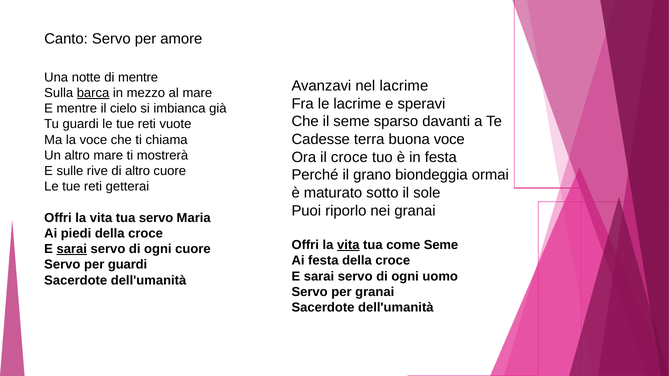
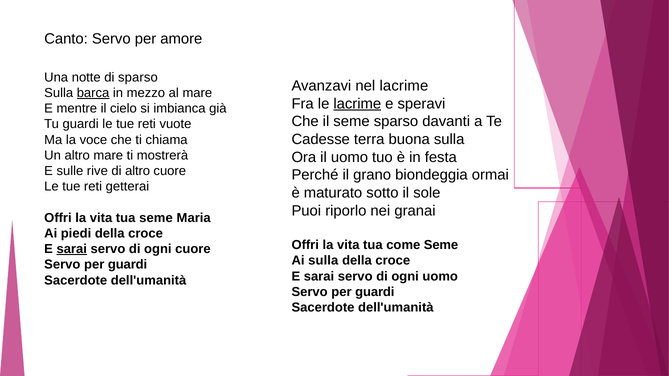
di mentre: mentre -> sparso (138, 77)
lacrime underline: none -> present (357, 104)
buona voce: voce -> sulla (449, 139)
il croce: croce -> uomo (349, 157)
tua servo: servo -> seme (156, 218)
vita underline: present -> none (348, 245)
Ai festa: festa -> sulla (323, 261)
granai: granai -> guardi (375, 292)
